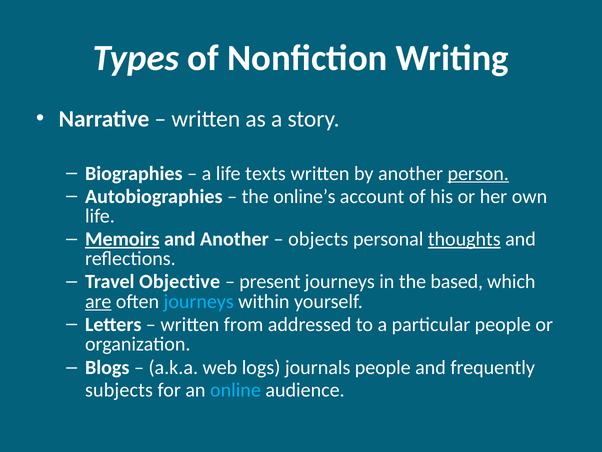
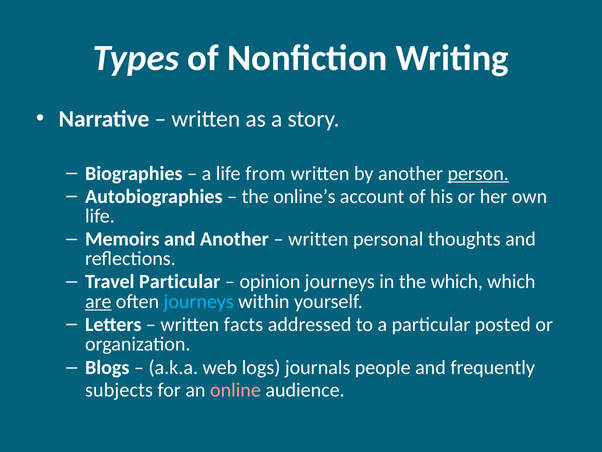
texts: texts -> from (265, 173)
Memoirs underline: present -> none (122, 239)
objects: objects -> written (318, 239)
thoughts underline: present -> none (464, 239)
Travel Objective: Objective -> Particular (180, 282)
present: present -> opinion (270, 282)
the based: based -> which (457, 282)
from: from -> facts (243, 324)
particular people: people -> posted (503, 324)
online colour: light blue -> pink (235, 390)
